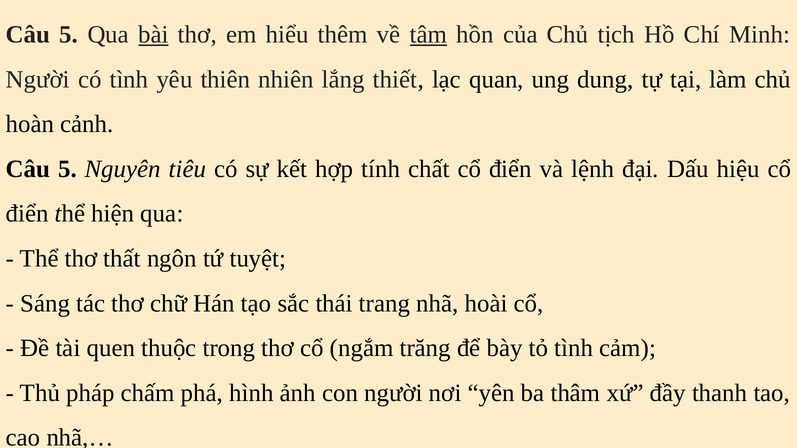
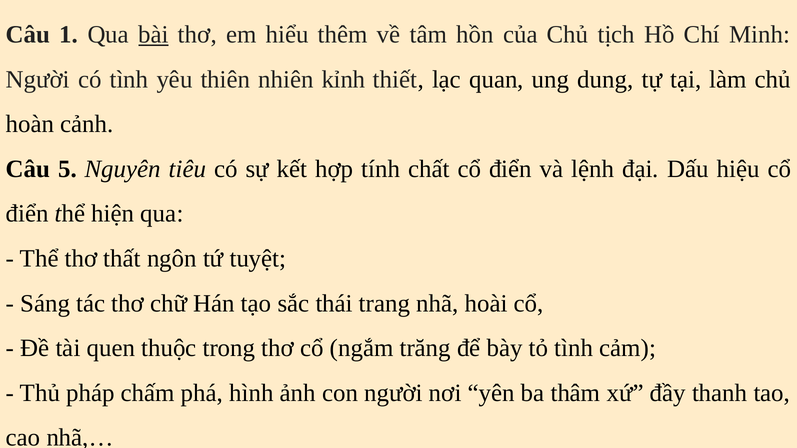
5: 5 -> 1 (69, 35)
tâm underline: present -> none (428, 35)
lắng: lắng -> kỉnh (343, 79)
